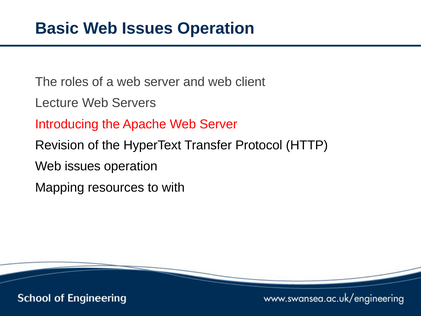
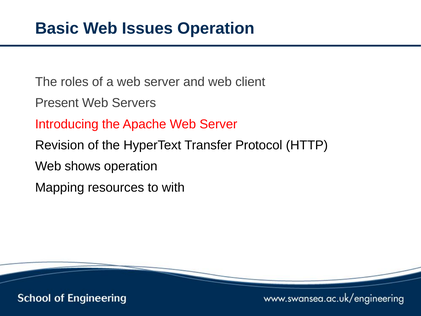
Lecture: Lecture -> Present (57, 103)
issues: issues -> shows (83, 166)
